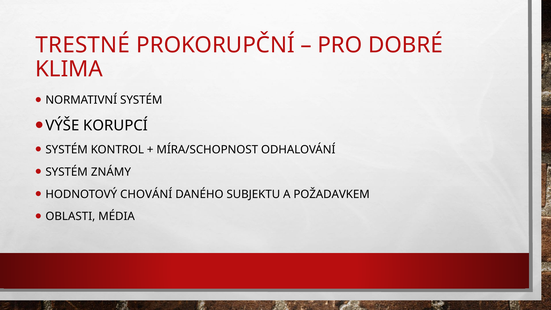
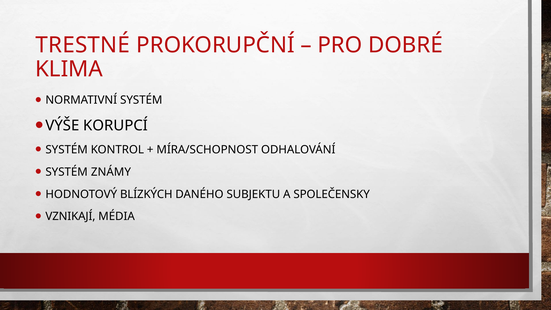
CHOVÁNÍ: CHOVÁNÍ -> BLÍZKÝCH (146, 194)
POŽADAVKEM: POŽADAVKEM -> SPOLEČENSKY (332, 194)
OBLASTI: OBLASTI -> VZNIKAJÍ (70, 216)
